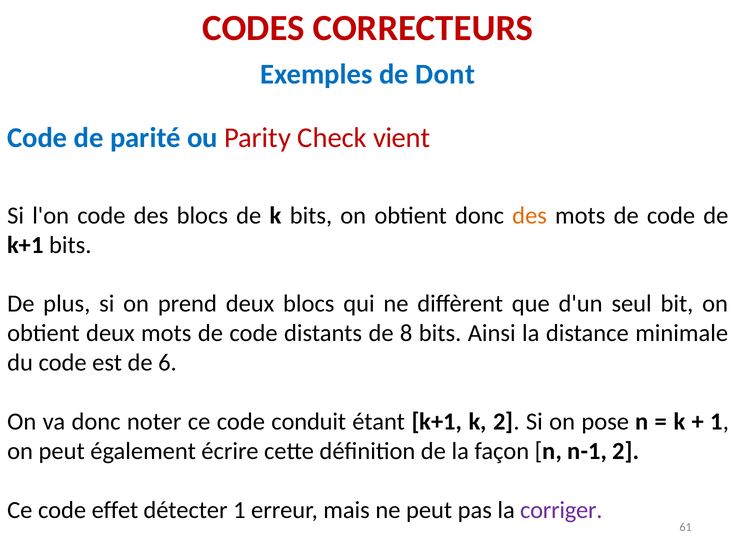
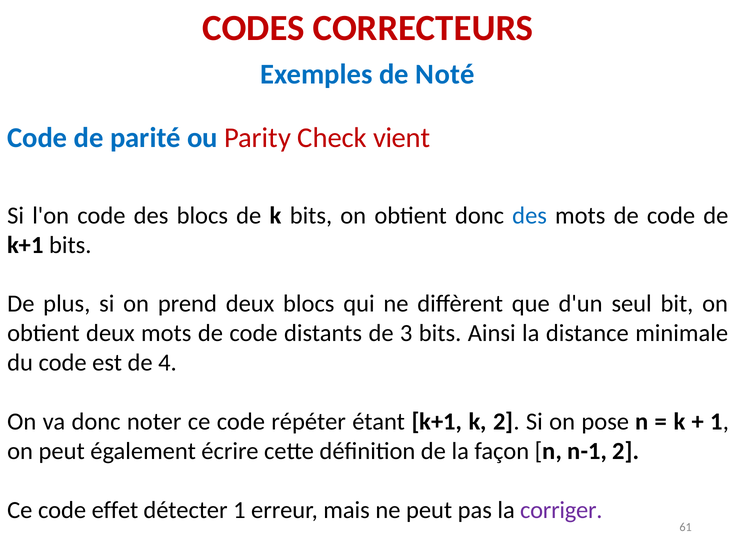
Dont: Dont -> Noté (445, 75)
des colour: orange -> blue (530, 216)
8: 8 -> 3 (406, 333)
6: 6 -> 4 (167, 363)
conduit: conduit -> répéter (309, 422)
